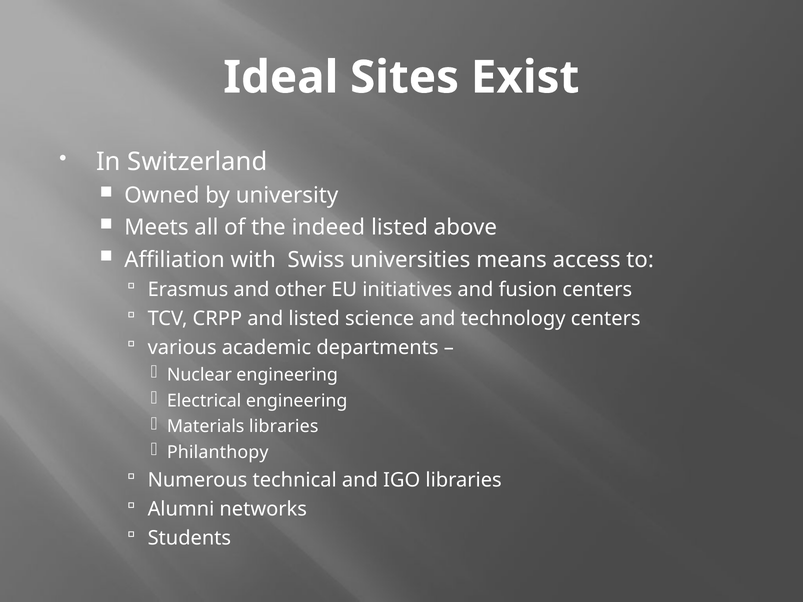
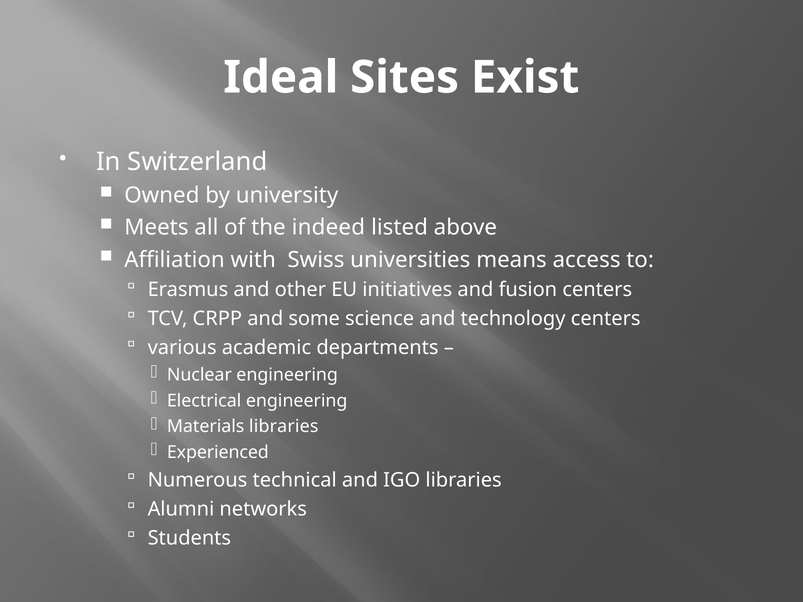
and listed: listed -> some (314, 319)
Philanthopy: Philanthopy -> Experienced (218, 453)
